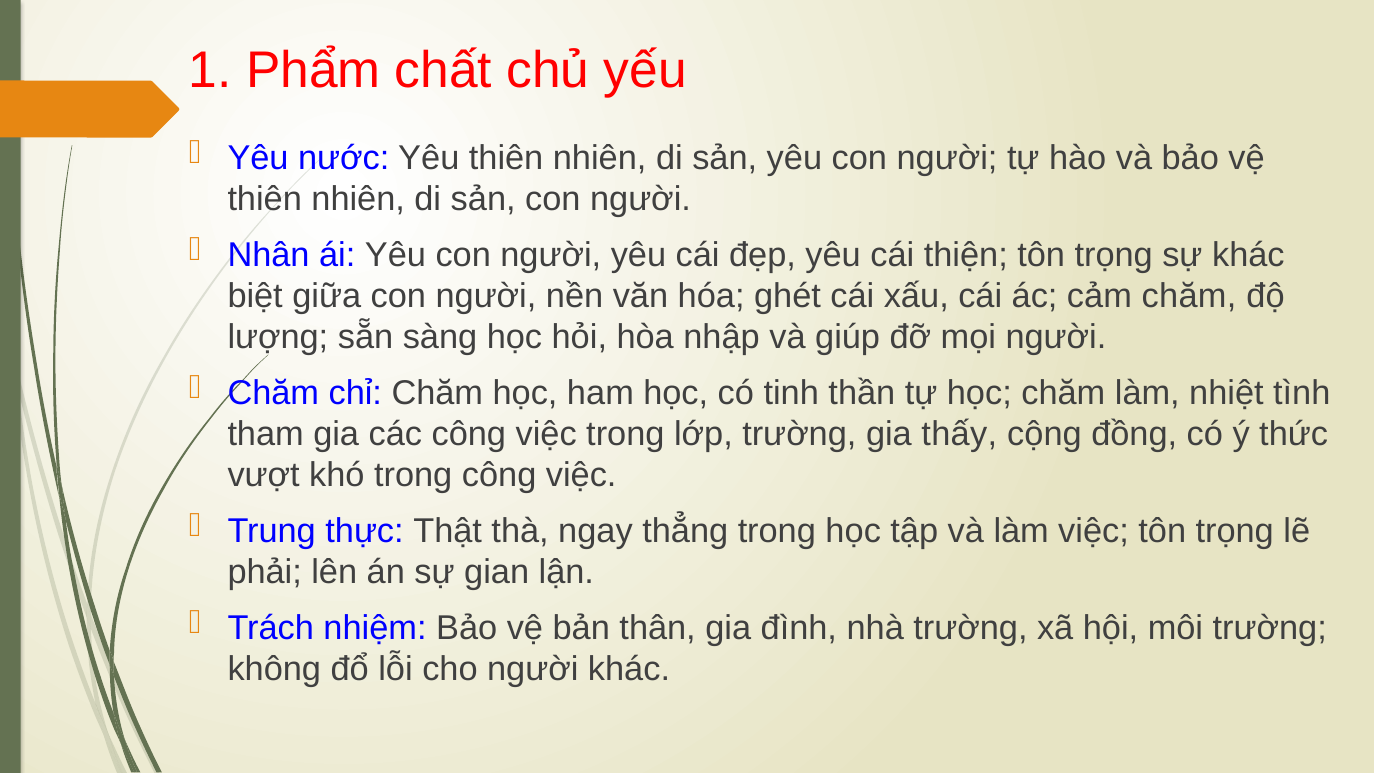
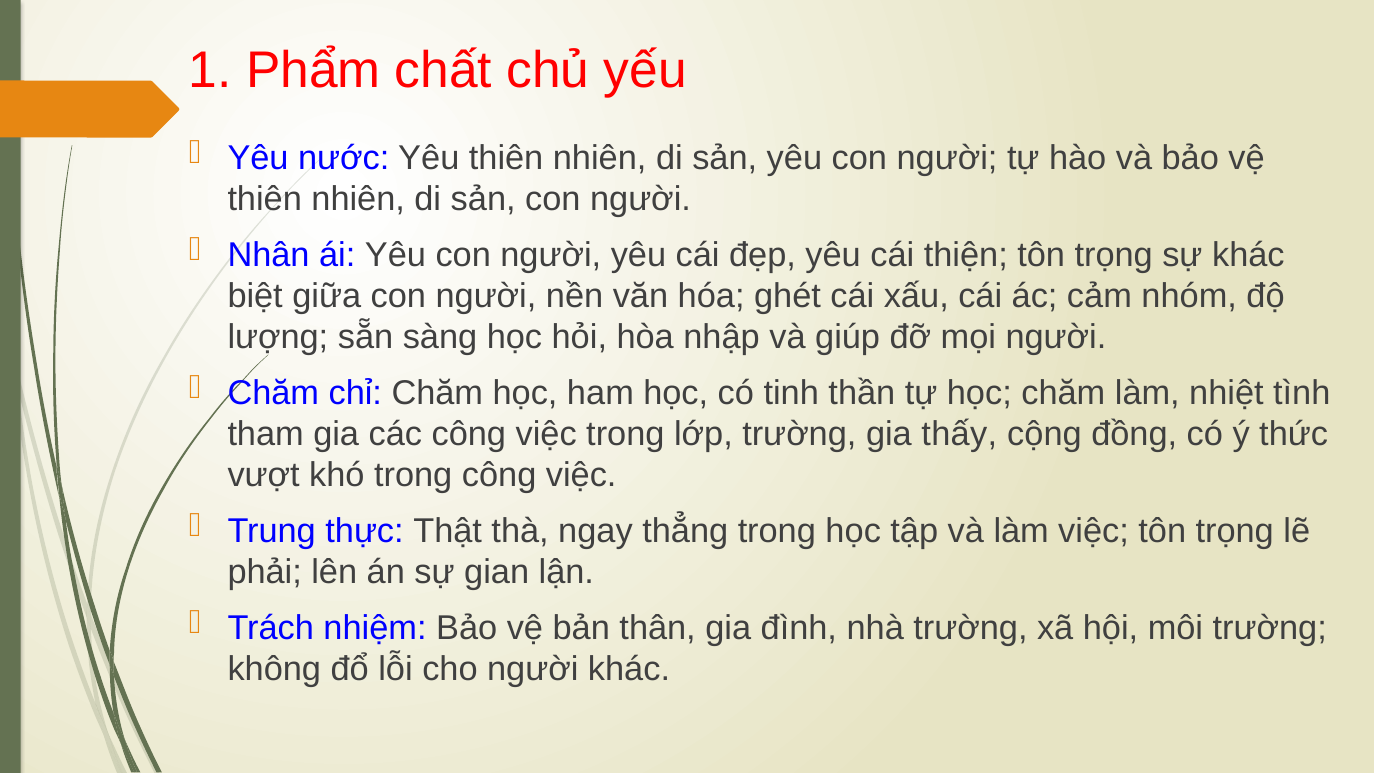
cảm chăm: chăm -> nhóm (1189, 296)
